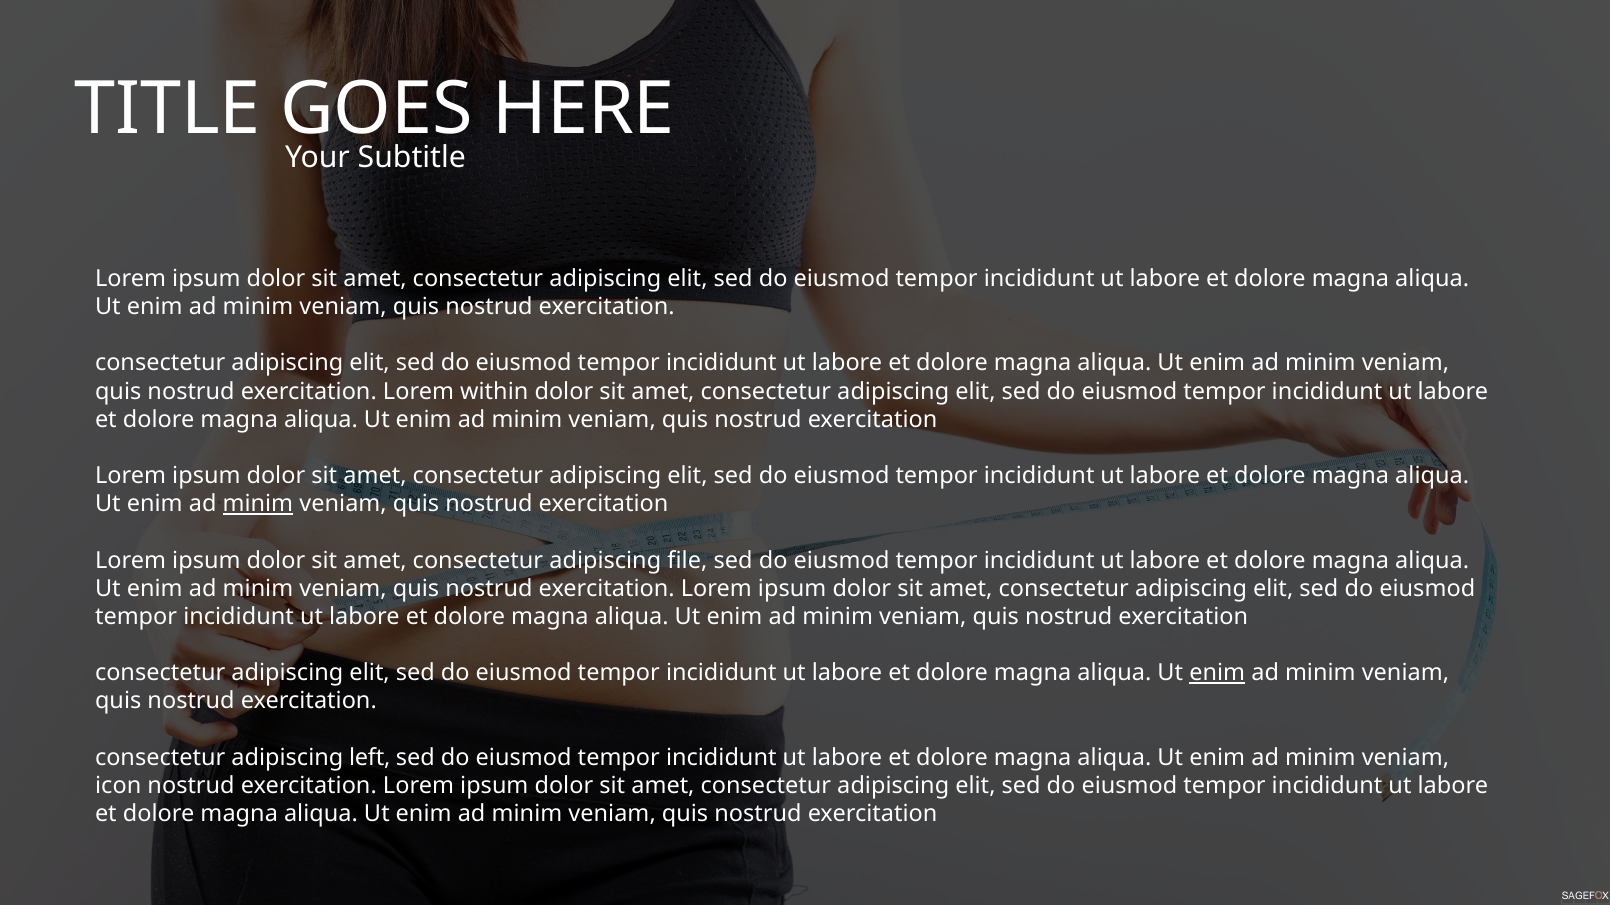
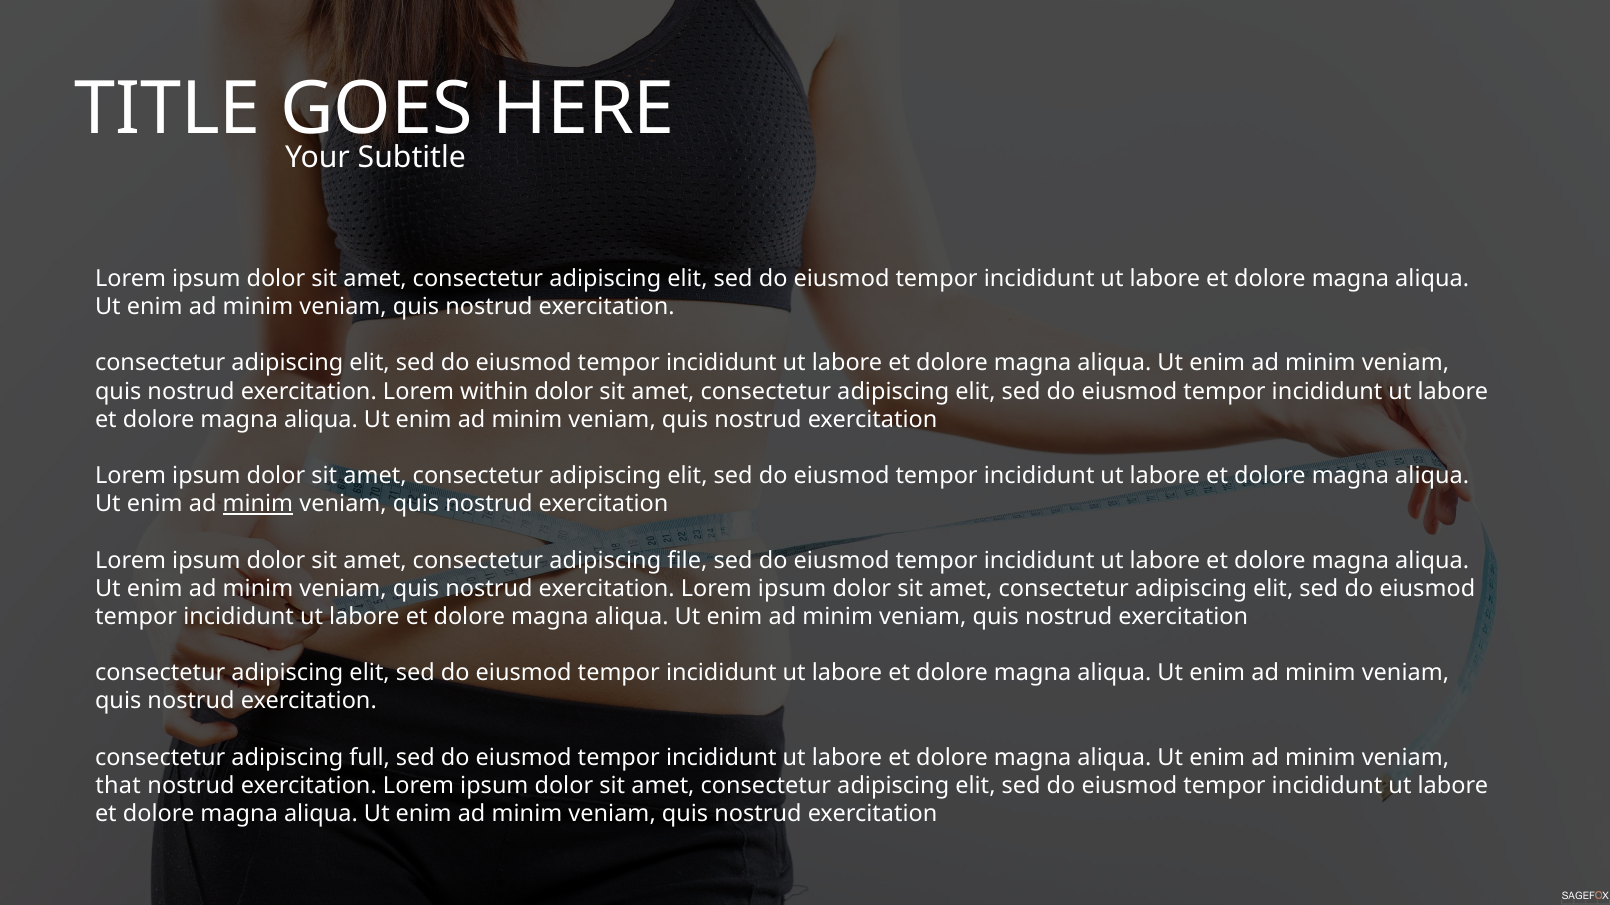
enim underline: present -> none (1217, 673)
left: left -> full (370, 758)
icon: icon -> that (118, 786)
